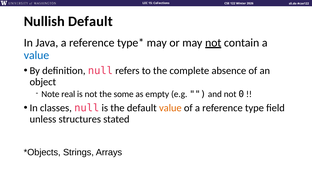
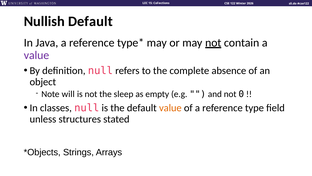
value colour: blue -> purple (36, 55)
real: real -> will (68, 94)
some: some -> sleep (124, 94)
